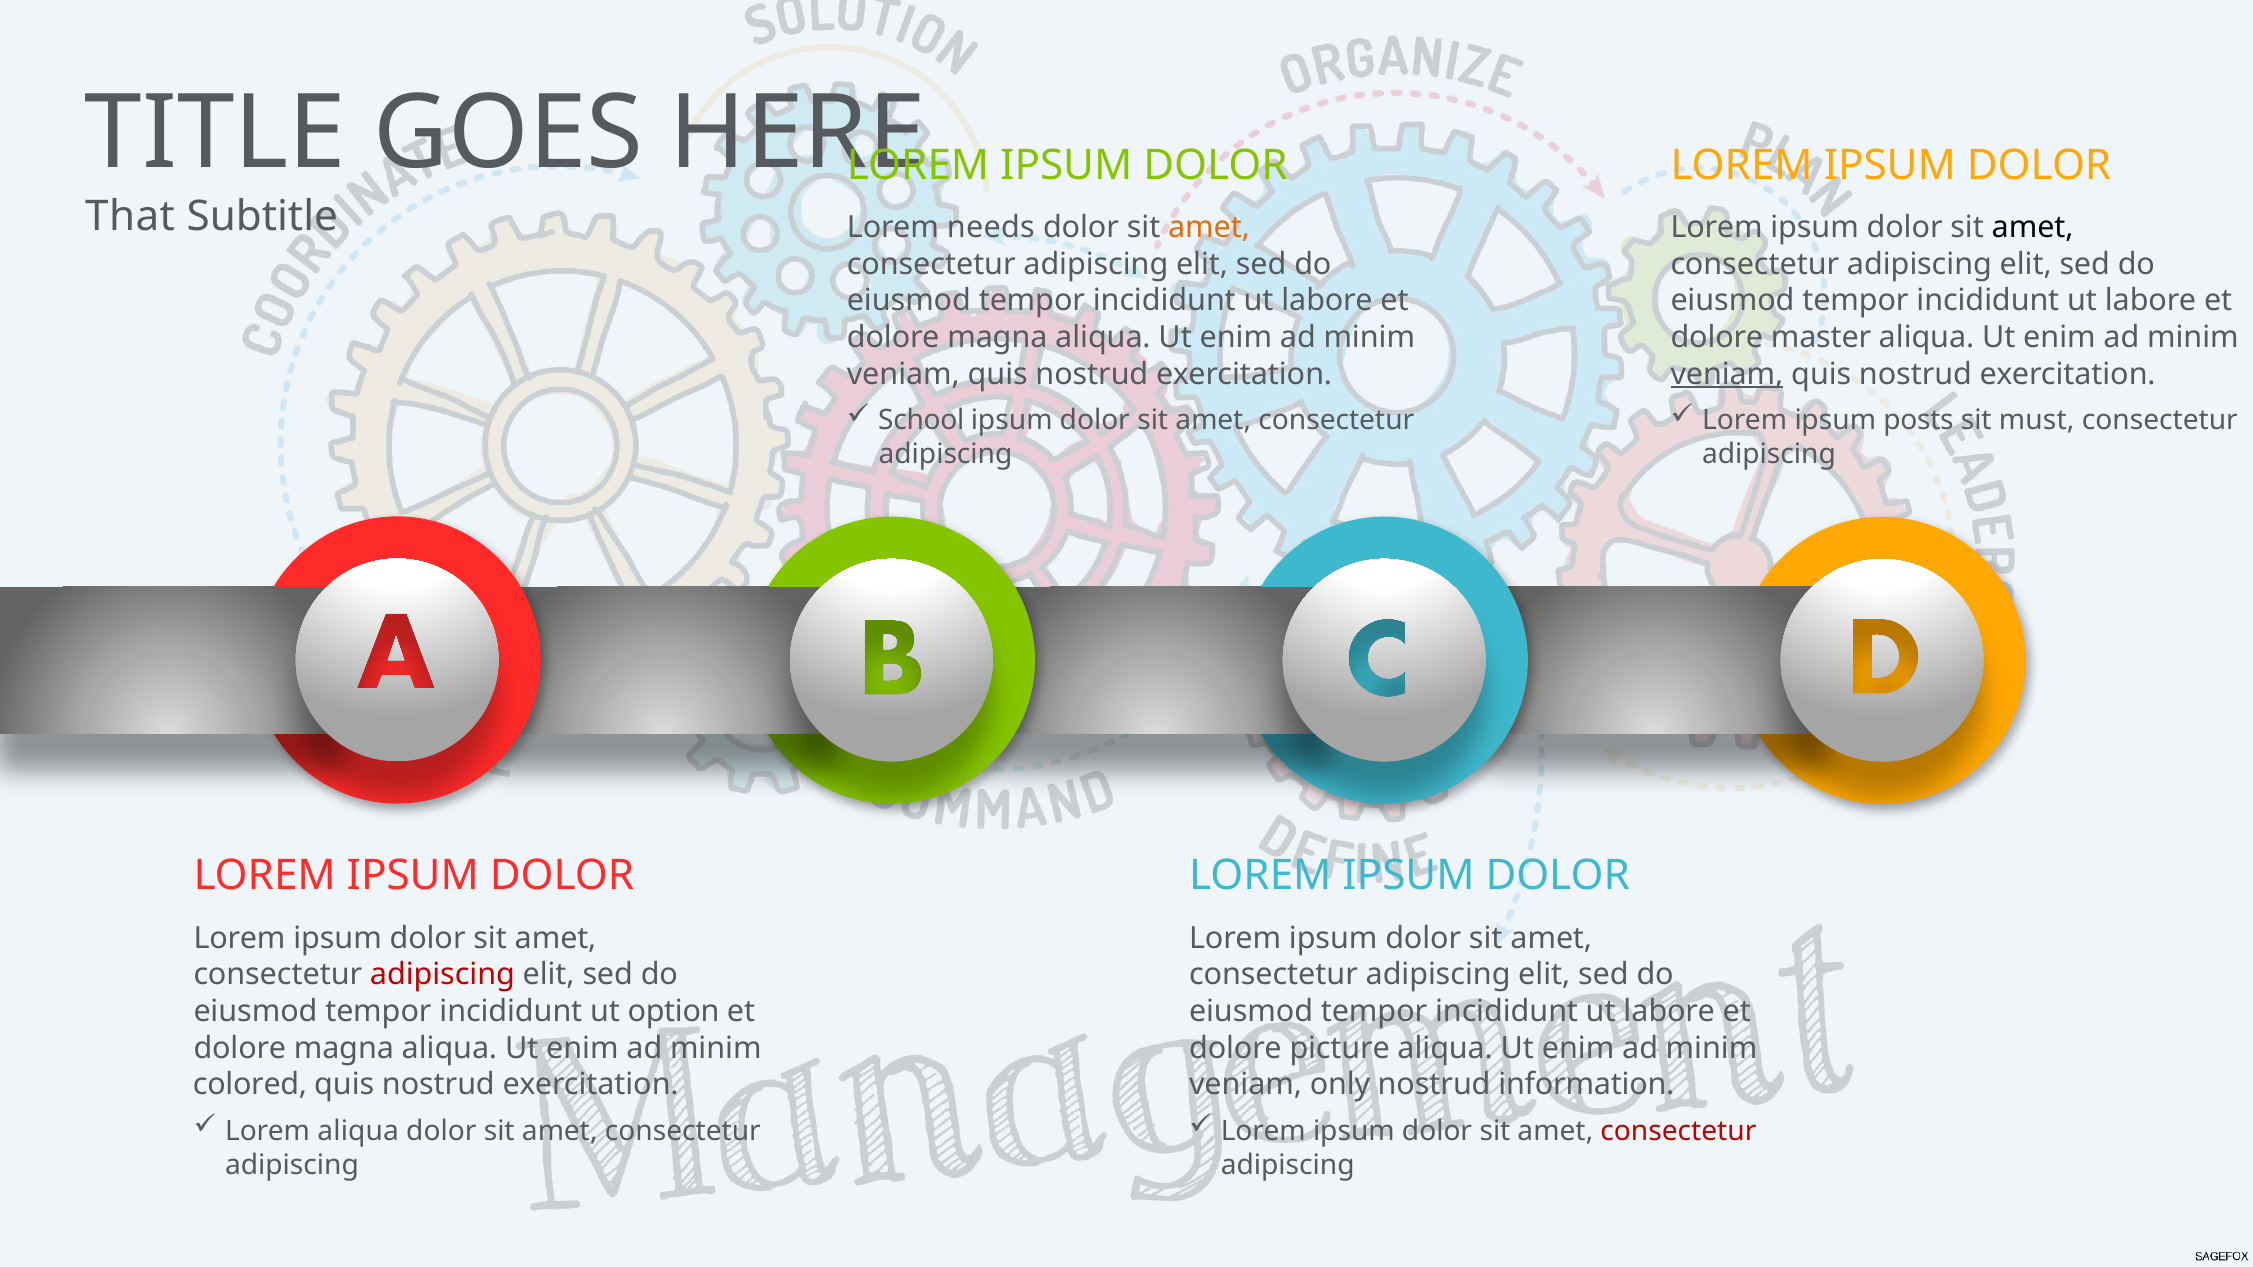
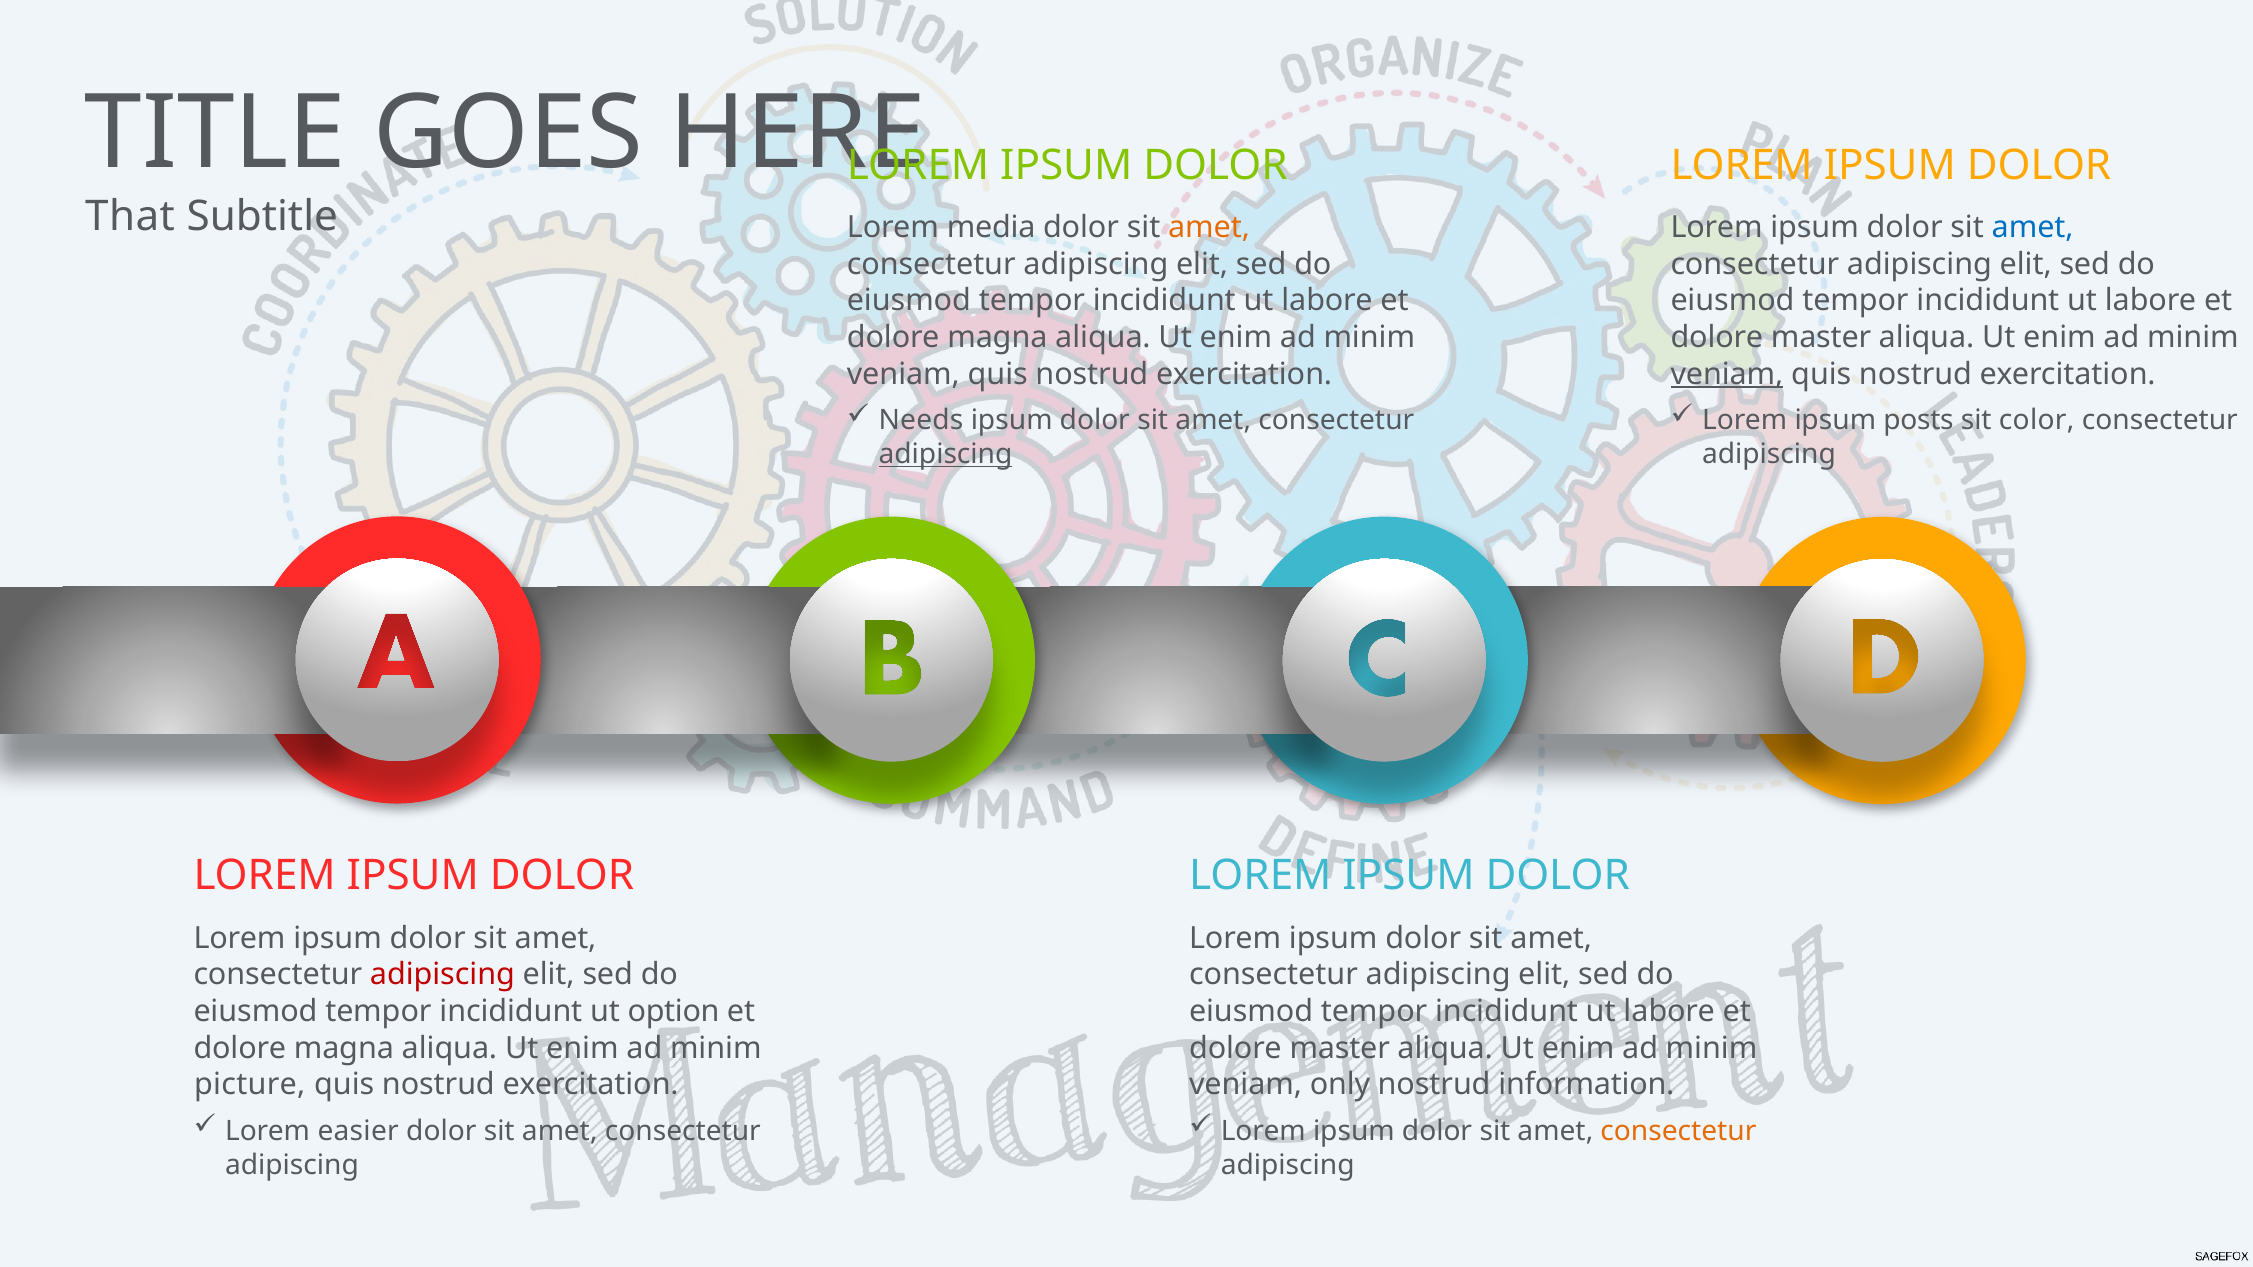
needs: needs -> media (991, 228)
amet colour: black -> blue (2033, 228)
School: School -> Needs (921, 421)
must: must -> color (2037, 421)
adipiscing underline: none -> present (946, 454)
picture: picture -> master (1340, 1048)
colored: colored -> picture (250, 1085)
Lorem aliqua: aliqua -> easier (358, 1131)
consectetur colour: red -> orange (1678, 1131)
